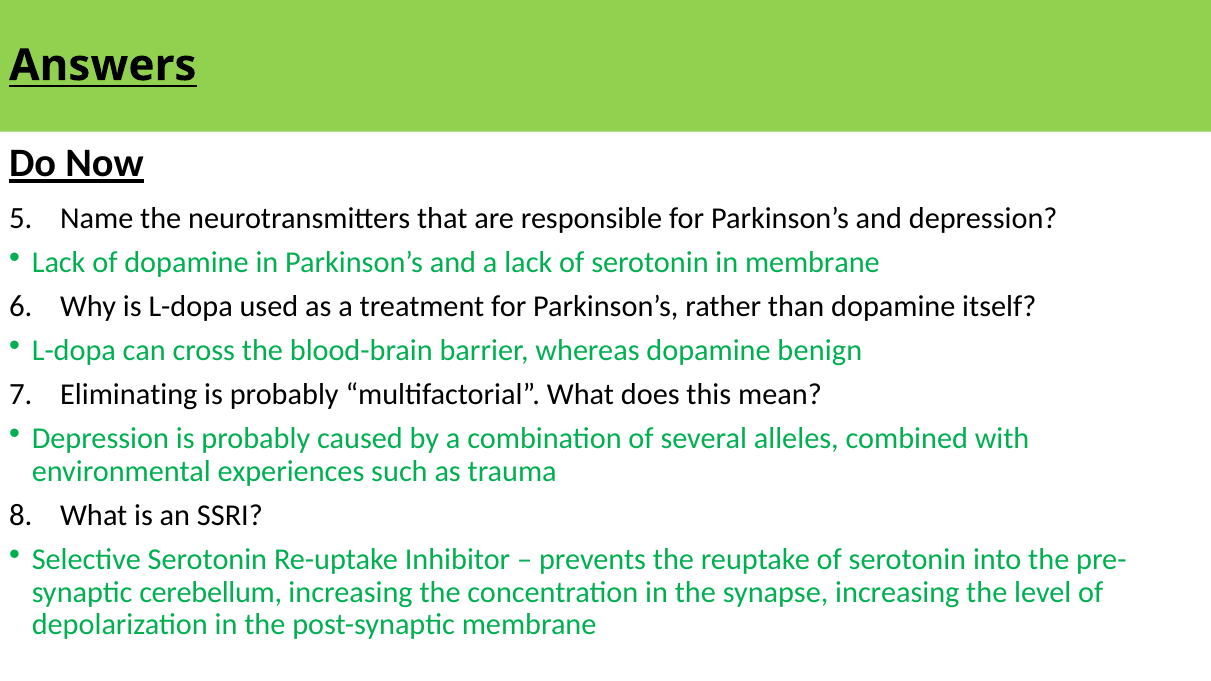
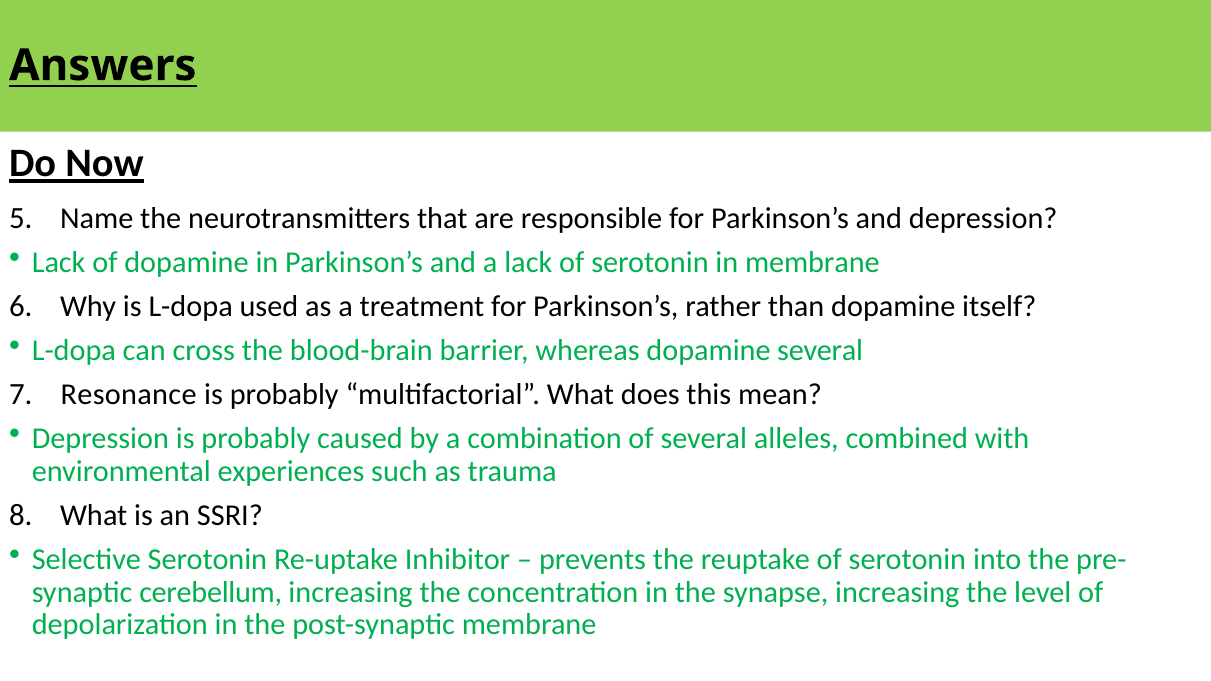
dopamine benign: benign -> several (820, 351)
Eliminating: Eliminating -> Resonance (129, 395)
